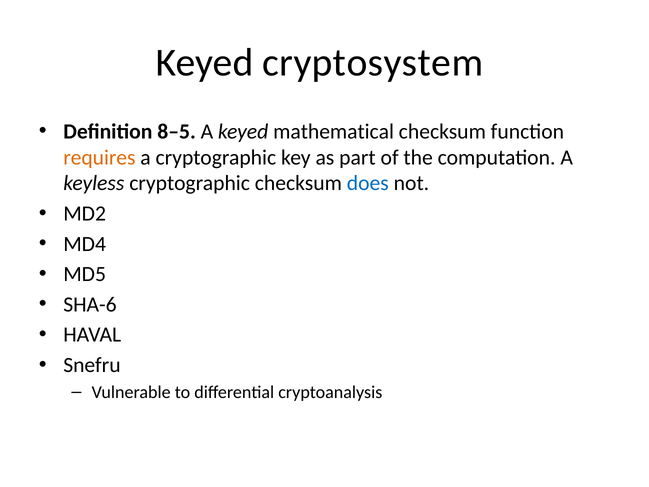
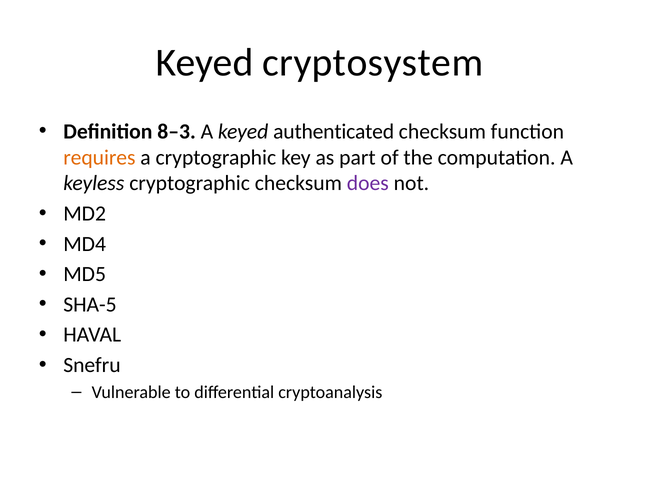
8–5: 8–5 -> 8–3 (177, 131)
mathematical: mathematical -> authenticated (334, 131)
does colour: blue -> purple (368, 183)
SHA-6: SHA-6 -> SHA-5 (90, 304)
